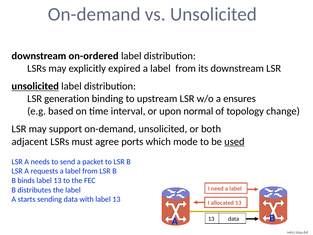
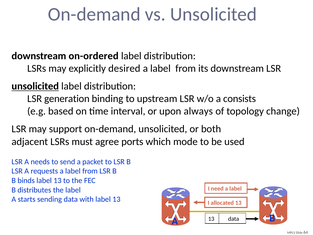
expired: expired -> desired (124, 68)
ensures: ensures -> consists (240, 99)
normal: normal -> always (198, 111)
used underline: present -> none (234, 141)
